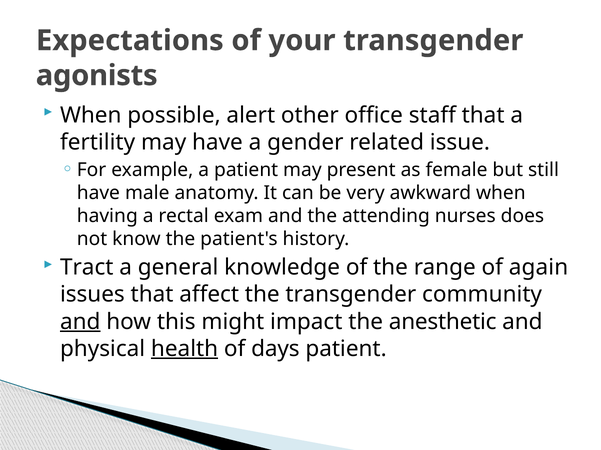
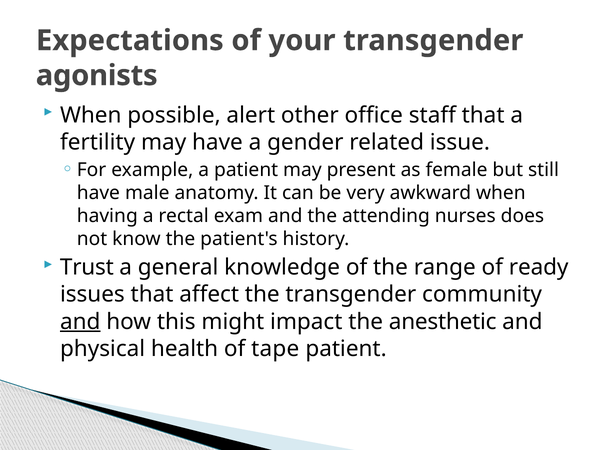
Tract: Tract -> Trust (87, 268)
again: again -> ready (539, 268)
health underline: present -> none (185, 349)
days: days -> tape (275, 349)
